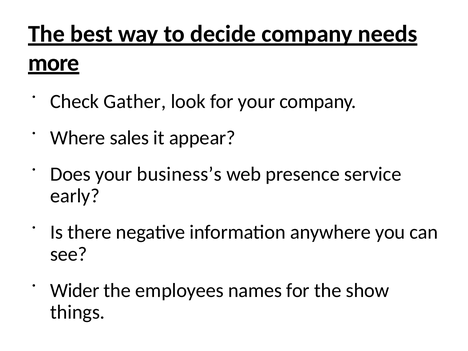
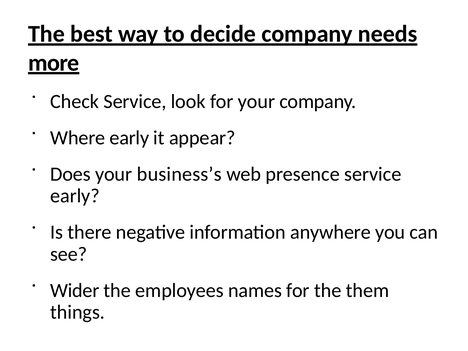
Check Gather: Gather -> Service (135, 102)
Where sales: sales -> early (129, 138)
show: show -> them (368, 290)
